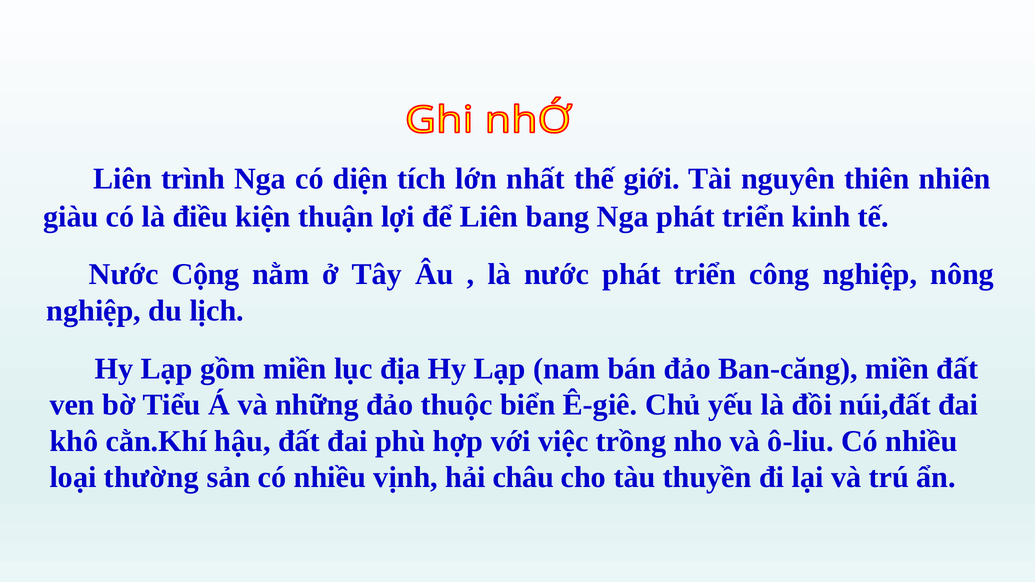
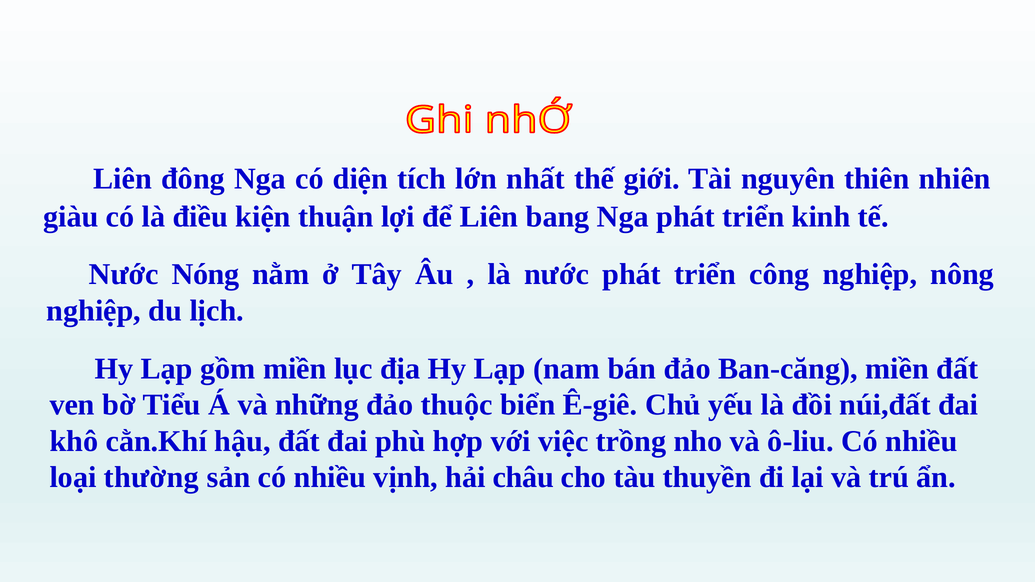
trình: trình -> đông (193, 179)
Cộng: Cộng -> Nóng (206, 275)
